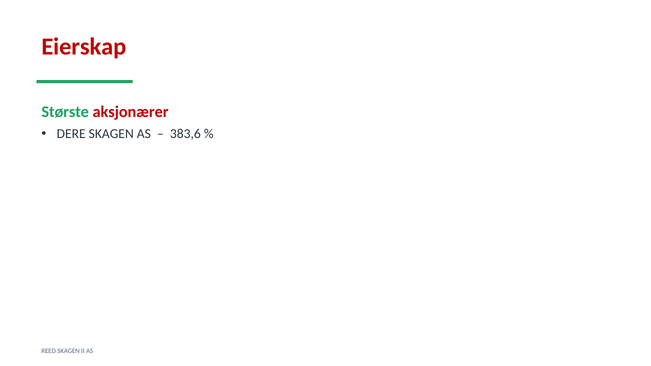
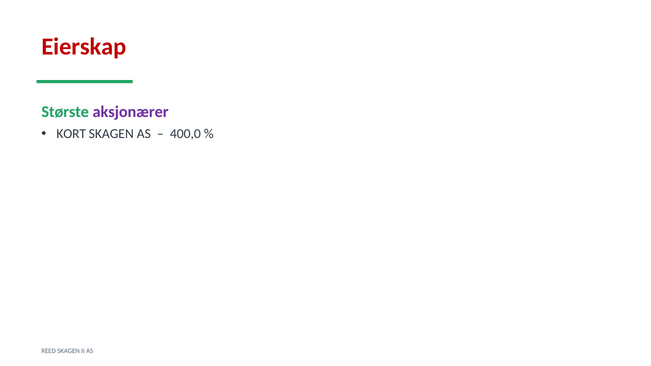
aksjonærer colour: red -> purple (131, 112)
DERE: DERE -> KORT (71, 134)
383,6: 383,6 -> 400,0 (185, 134)
